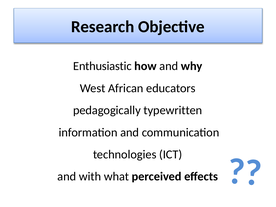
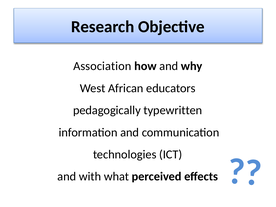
Enthusiastic: Enthusiastic -> Association (102, 66)
